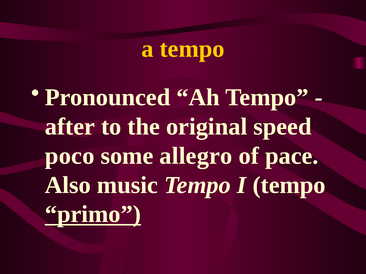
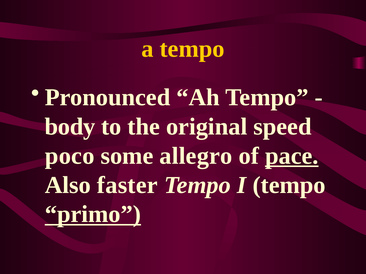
after: after -> body (70, 127)
pace underline: none -> present (292, 156)
music: music -> faster (127, 185)
